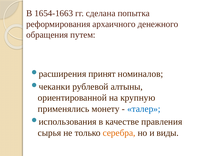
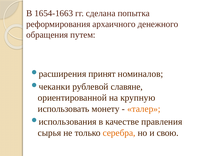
алтыны: алтыны -> славяне (127, 86)
применялись: применялись -> использовать (64, 108)
талер colour: blue -> orange (144, 108)
виды: виды -> свою (168, 132)
